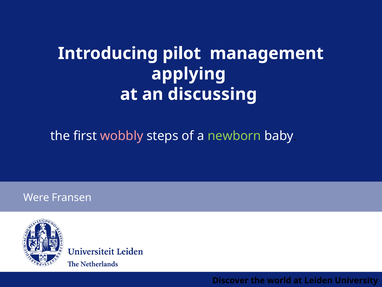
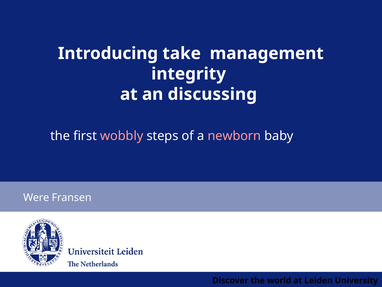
pilot: pilot -> take (182, 53)
applying: applying -> integrity (189, 74)
newborn colour: light green -> pink (234, 136)
